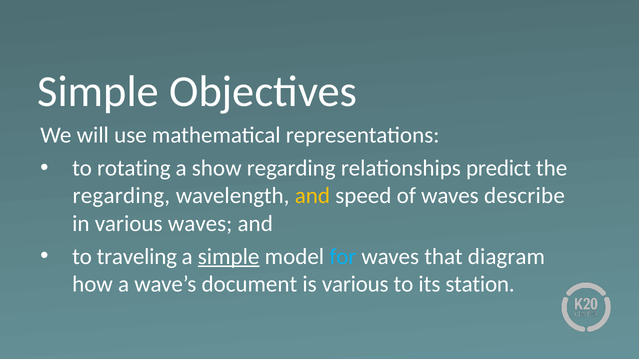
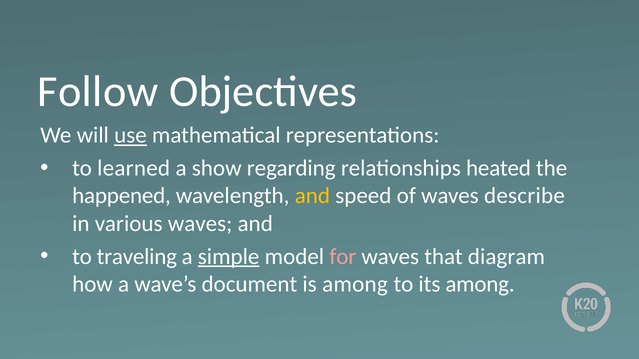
Simple: Simple -> Follow (98, 92)
use underline: none -> present (130, 135)
rotating: rotating -> learned (134, 168)
predict: predict -> heated (499, 168)
regarding: regarding -> happened (122, 196)
for colour: light blue -> pink (343, 257)
is various: various -> among (355, 284)
its station: station -> among (480, 284)
